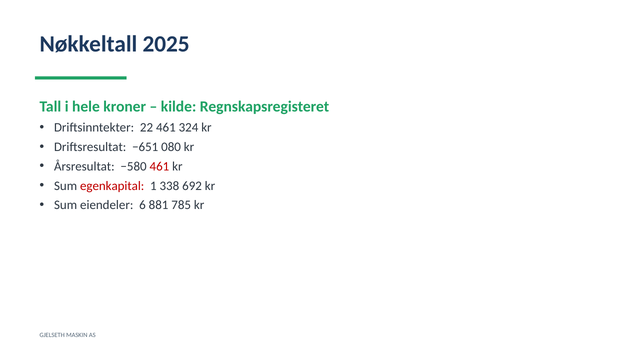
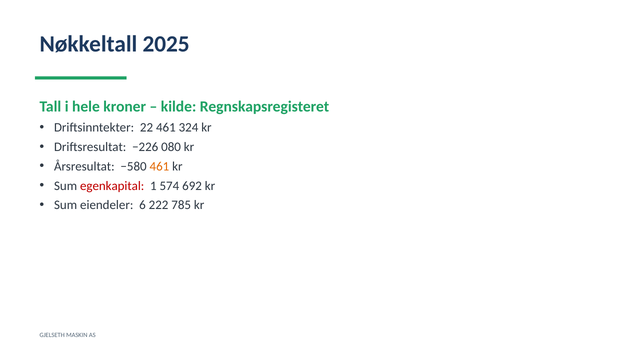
−651: −651 -> −226 (145, 147)
461 colour: red -> orange (159, 167)
338: 338 -> 574 (169, 186)
881: 881 -> 222 (159, 205)
